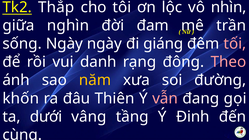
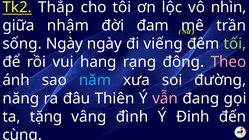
nghìn: nghìn -> nhậm (68, 25)
giáng: giáng -> viếng (163, 44)
tối colour: pink -> light green (235, 44)
danh: danh -> hang (98, 62)
năm colour: yellow -> light blue (95, 80)
khốn: khốn -> năng (21, 98)
dưới: dưới -> tặng (46, 117)
tầng: tầng -> đình (132, 117)
